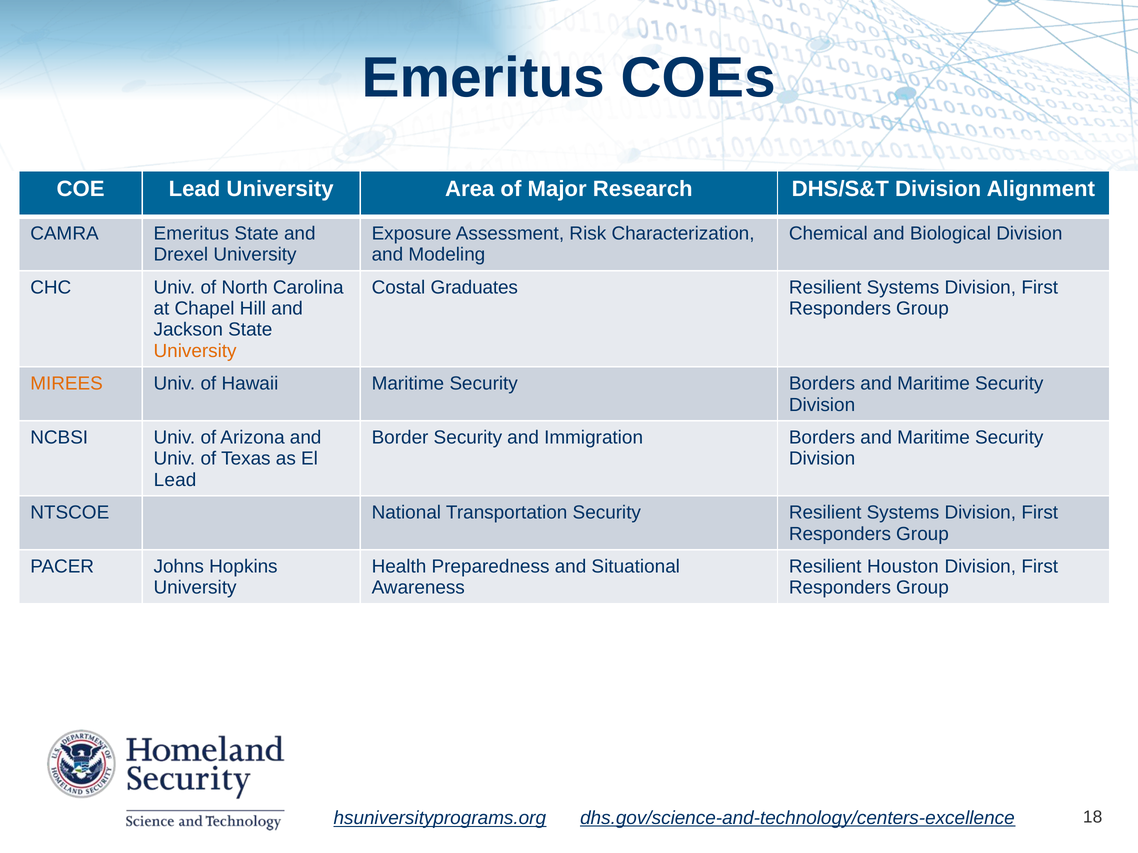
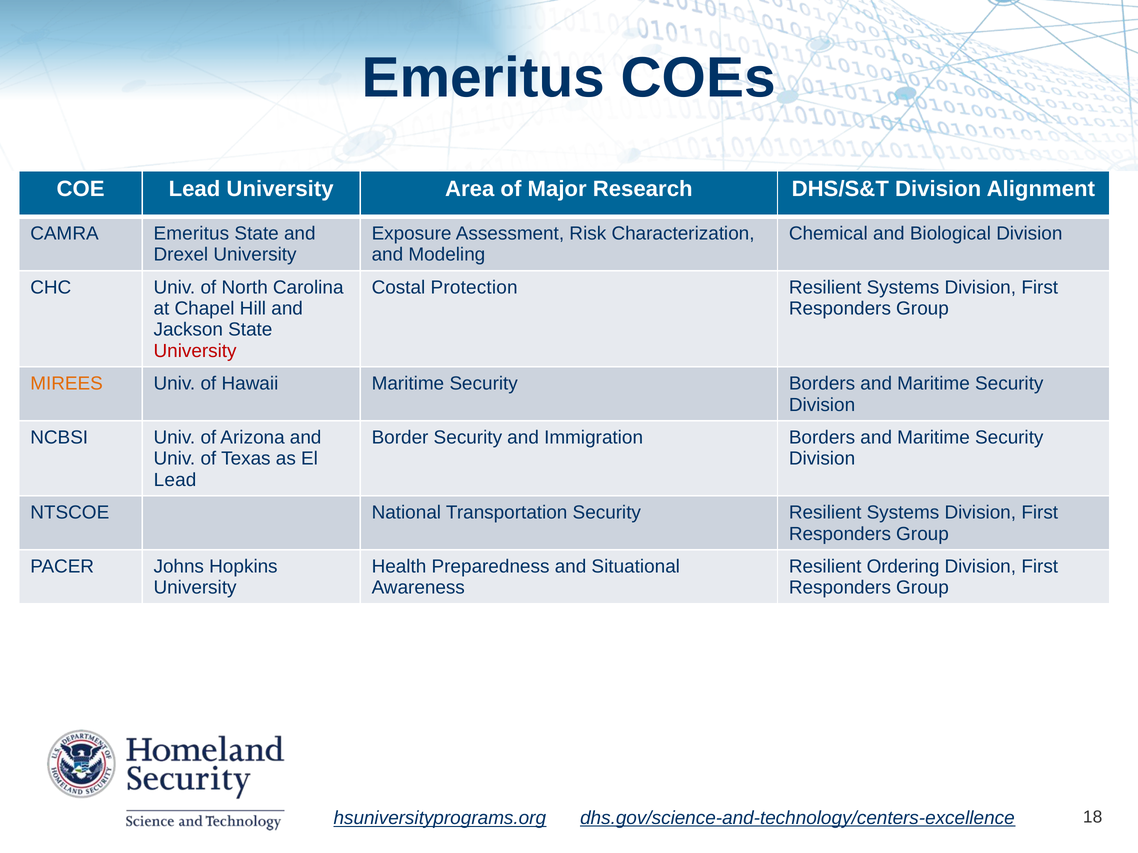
Graduates: Graduates -> Protection (474, 287)
University colour: orange -> red (195, 351)
Houston: Houston -> Ordering (903, 567)
